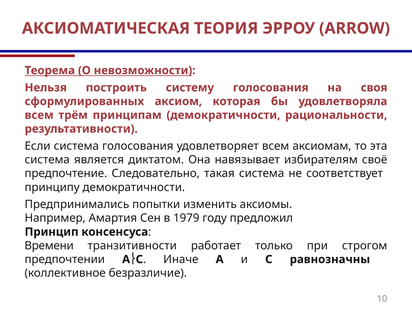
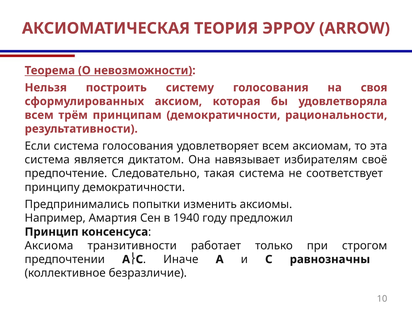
1979: 1979 -> 1940 (186, 218)
Времени: Времени -> Аксиома (49, 246)
